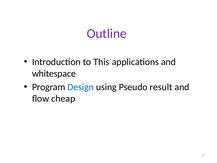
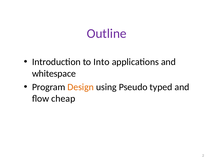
This: This -> Into (101, 62)
Design colour: blue -> orange (81, 87)
result: result -> typed (161, 87)
